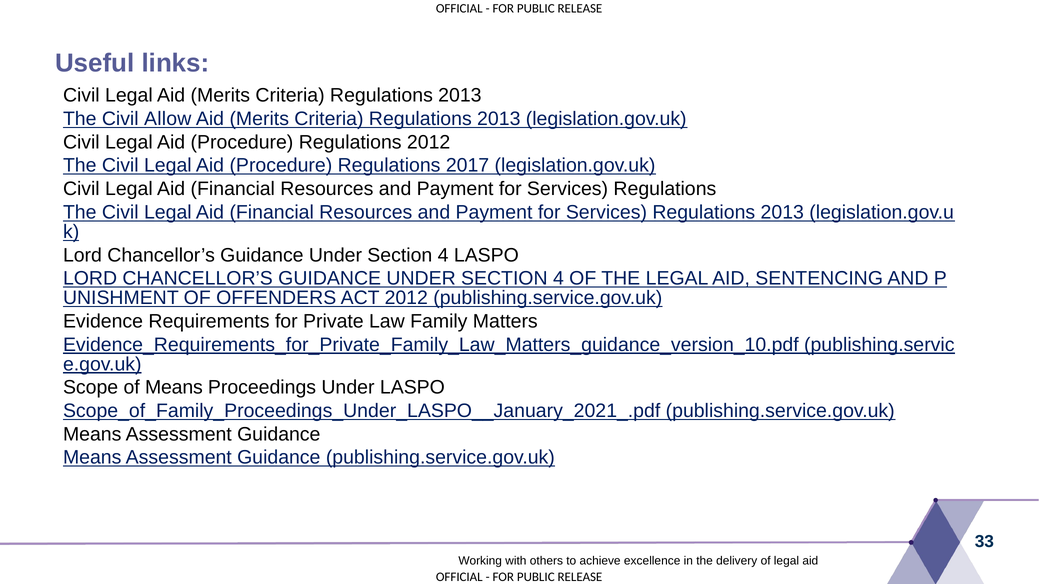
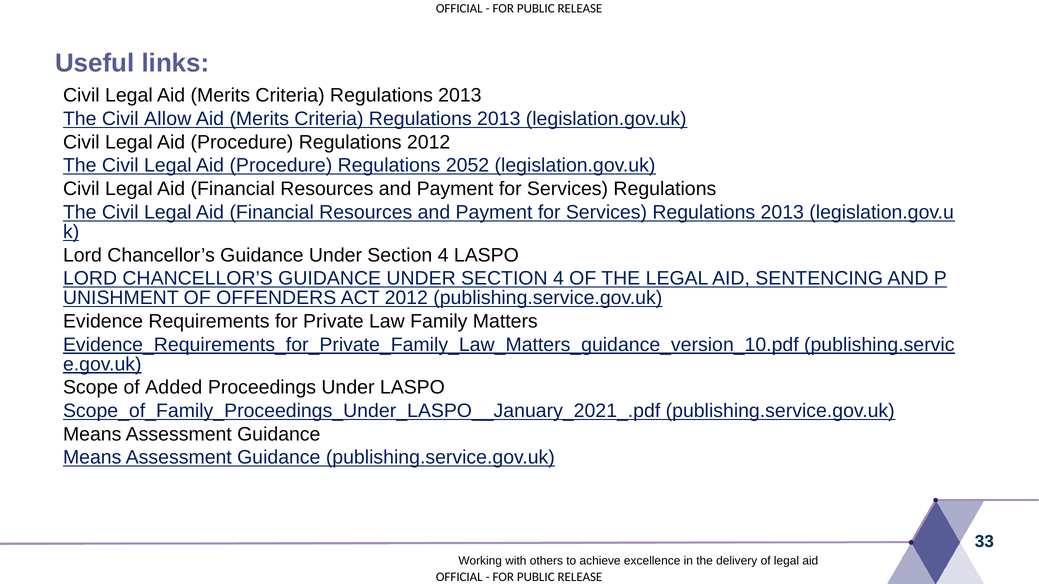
2017: 2017 -> 2052 (468, 166)
of Means: Means -> Added (174, 388)
